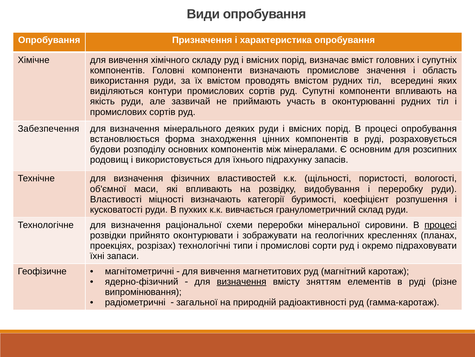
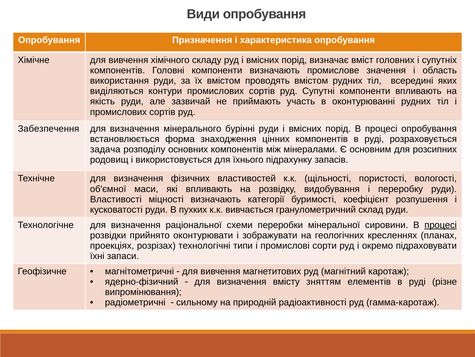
деяких: деяких -> бурінні (240, 128)
будови: будови -> задача (105, 149)
визначення underline: present -> none (242, 281)
загальної: загальної -> сильному (197, 302)
